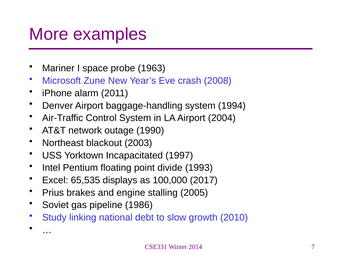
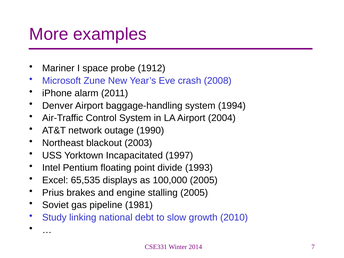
1963: 1963 -> 1912 (152, 68)
100,000 2017: 2017 -> 2005 (204, 180)
1986: 1986 -> 1981 (139, 205)
